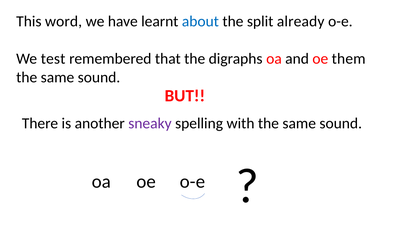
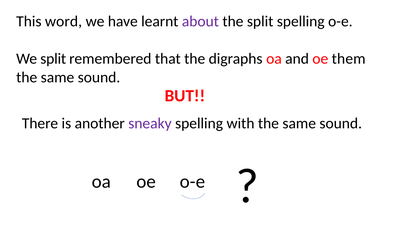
about colour: blue -> purple (200, 22)
split already: already -> spelling (301, 22)
We test: test -> split (53, 59)
